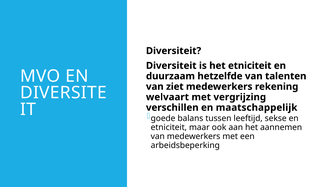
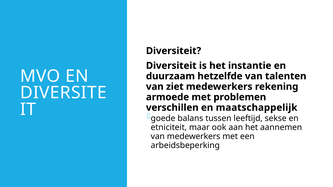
het etniciteit: etniciteit -> instantie (250, 66)
welvaart: welvaart -> armoede (168, 97)
vergrijzing: vergrijzing -> problemen (240, 97)
